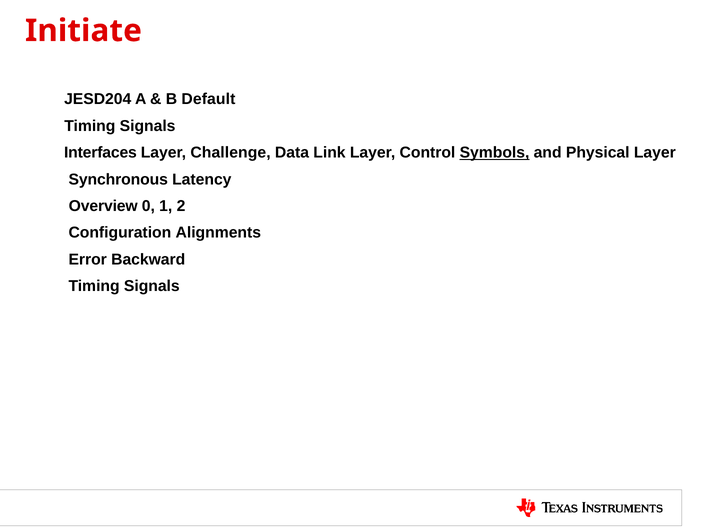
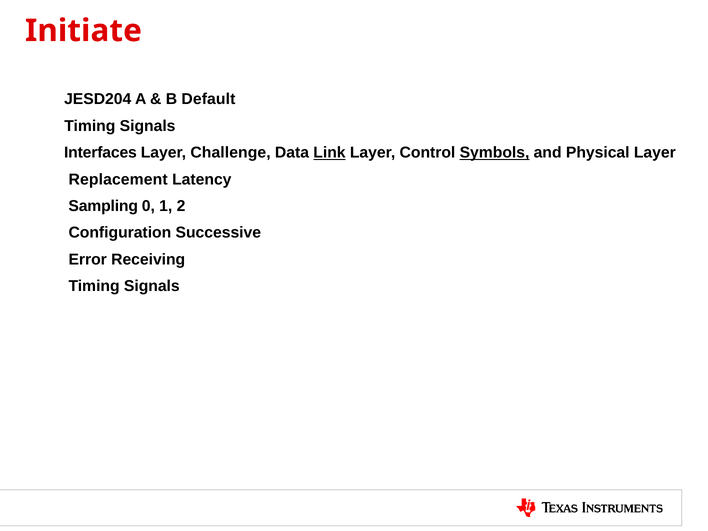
Link underline: none -> present (329, 153)
Synchronous: Synchronous -> Replacement (118, 179)
Overview: Overview -> Sampling (103, 206)
Alignments: Alignments -> Successive (218, 233)
Backward: Backward -> Receiving (148, 260)
